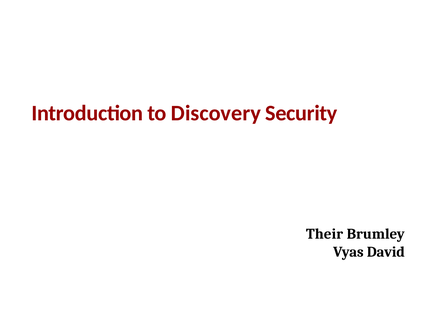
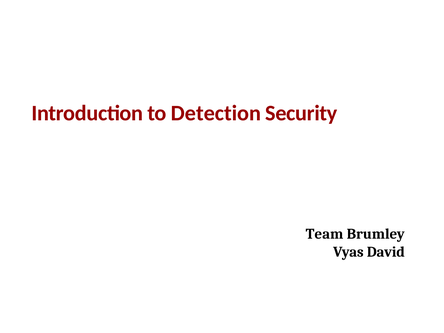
Discovery: Discovery -> Detection (216, 113)
Their: Their -> Team (325, 234)
